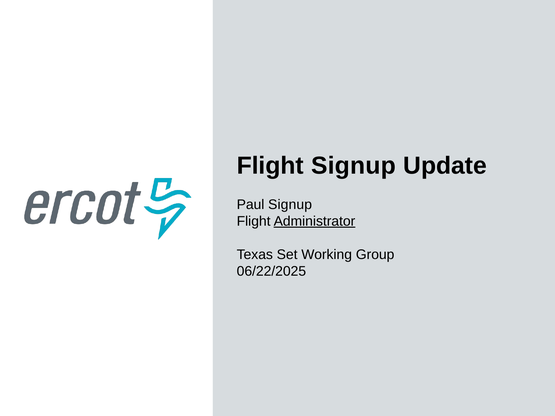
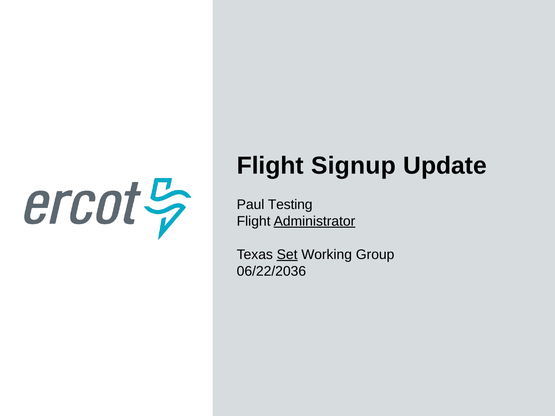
Paul Signup: Signup -> Testing (290, 205)
Set underline: none -> present (287, 255)
06/22/2025: 06/22/2025 -> 06/22/2036 (271, 271)
